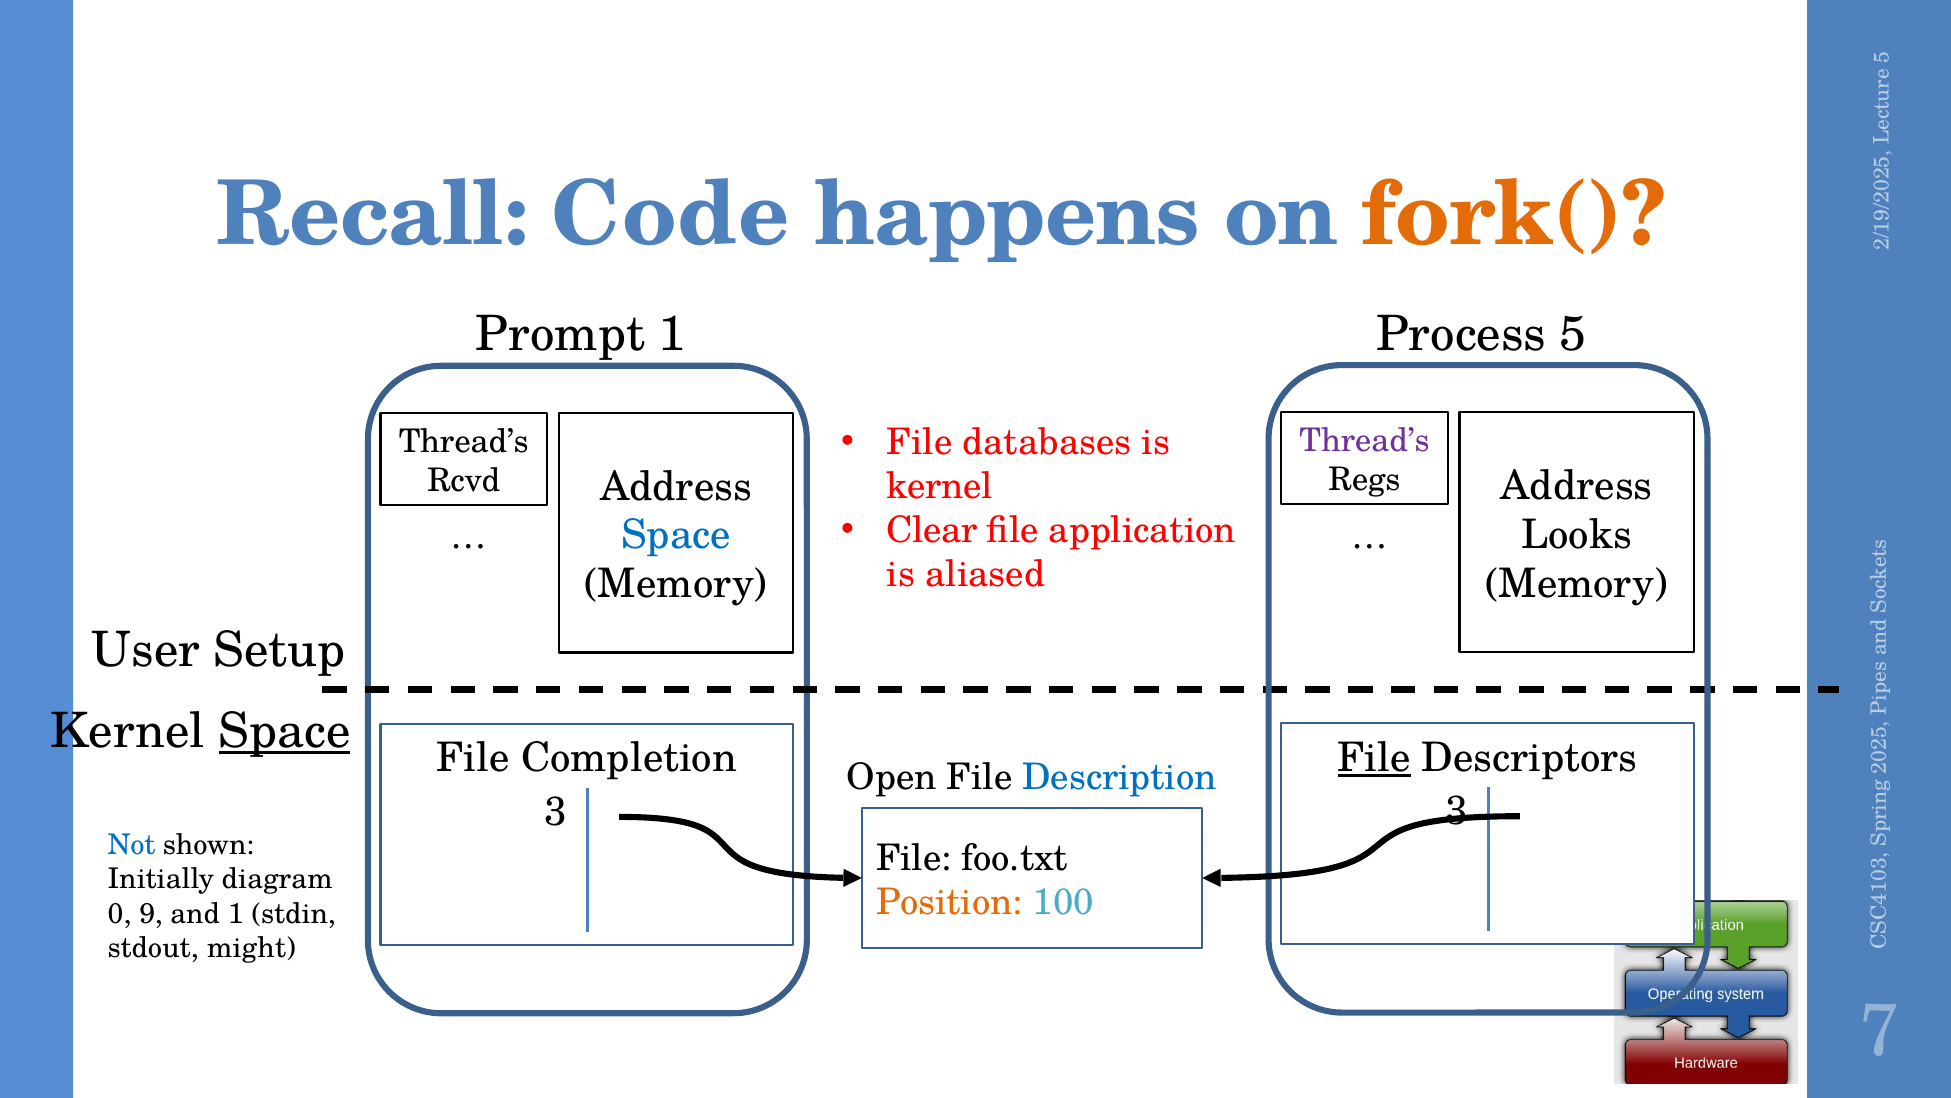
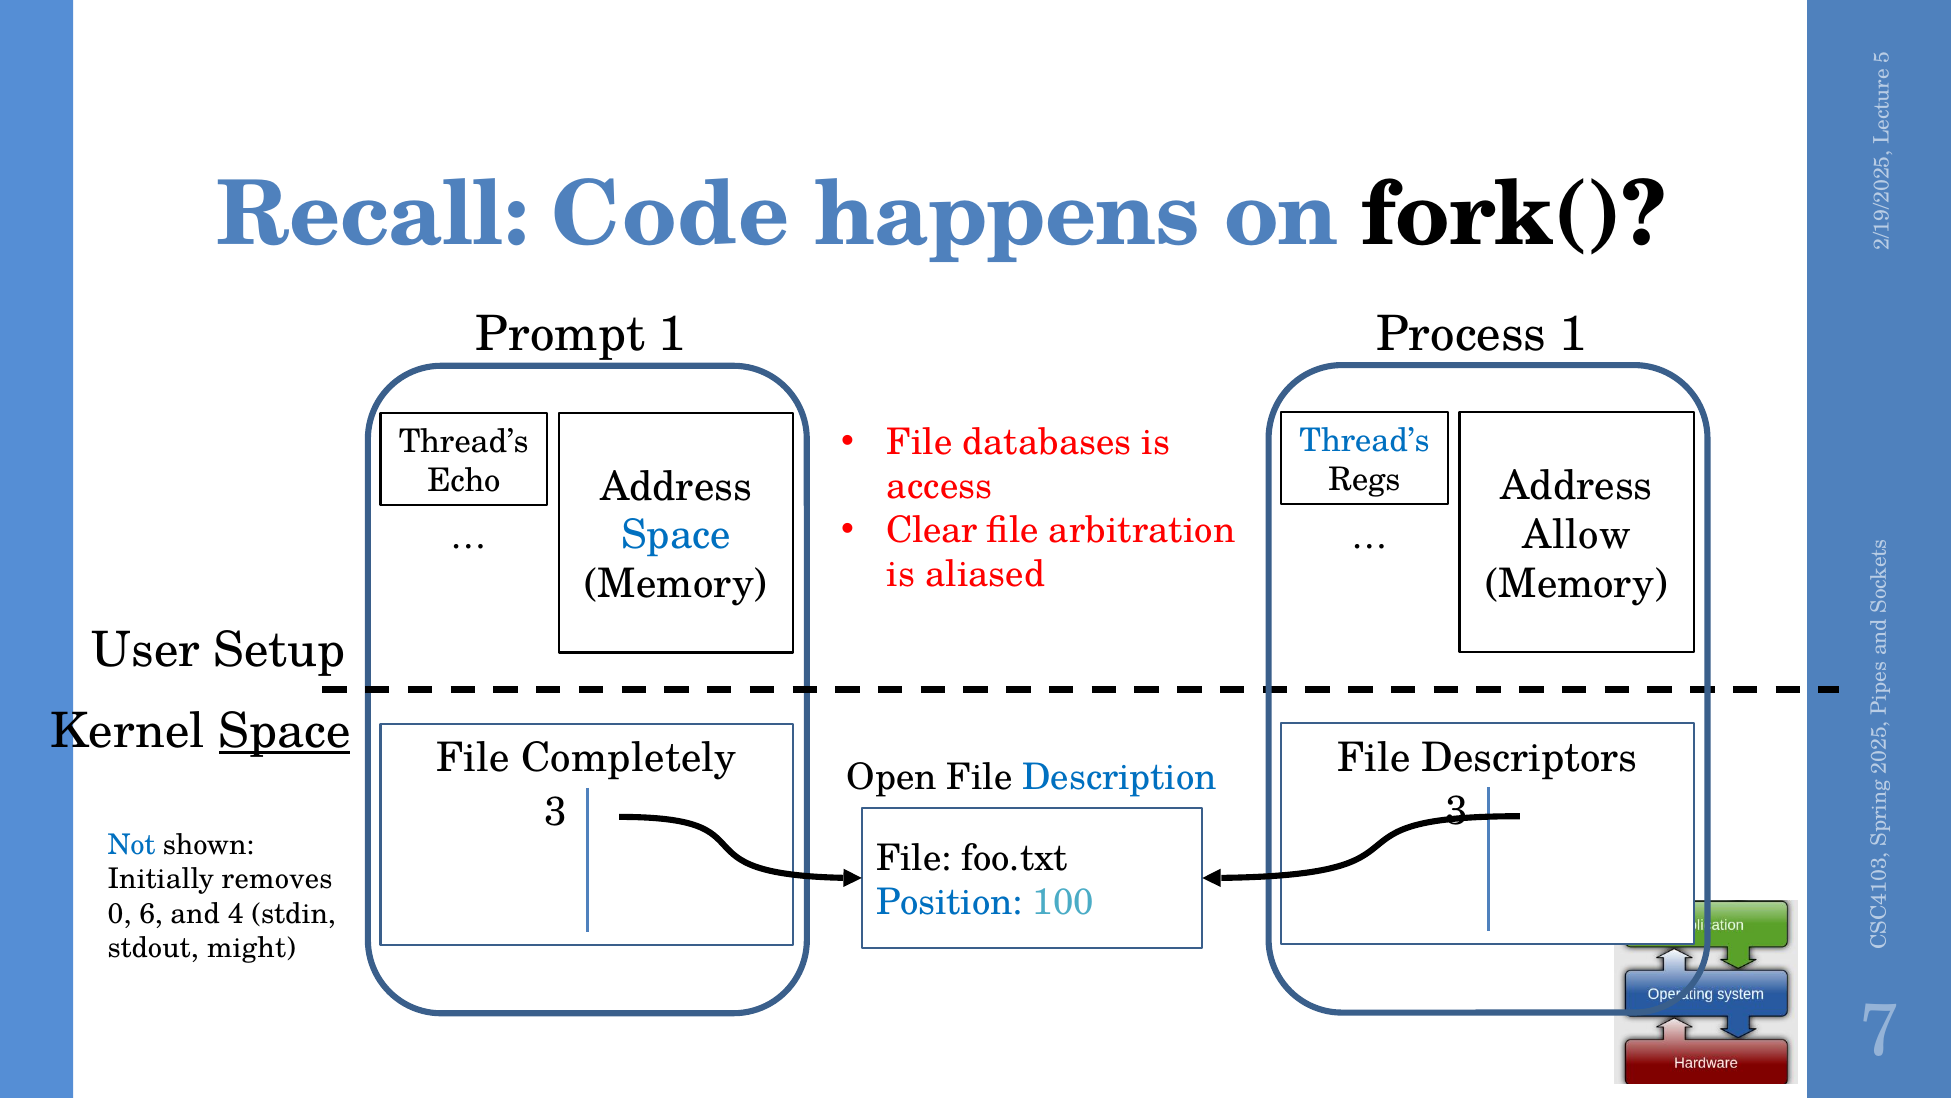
fork( colour: orange -> black (1514, 214)
Process 5: 5 -> 1 (1573, 334)
Thread’s colour: purple -> blue (1365, 441)
Rcvd: Rcvd -> Echo (464, 480)
kernel: kernel -> access (940, 486)
application: application -> arbitration (1142, 530)
Looks: Looks -> Allow (1577, 534)
File underline: present -> none (1374, 757)
Completion: Completion -> Completely (629, 758)
diagram: diagram -> removes (277, 879)
Position colour: orange -> blue (950, 902)
0 9: 9 -> 6 (151, 913)
and 1: 1 -> 4 (236, 913)
